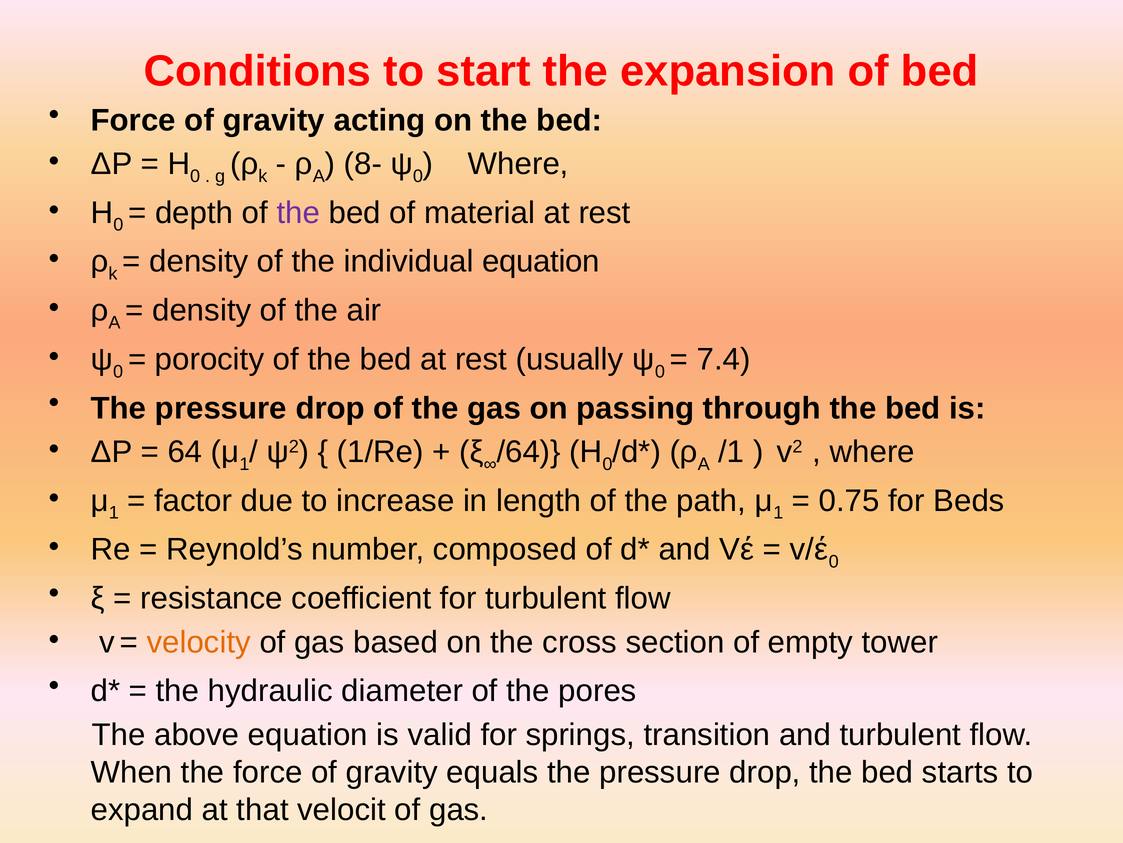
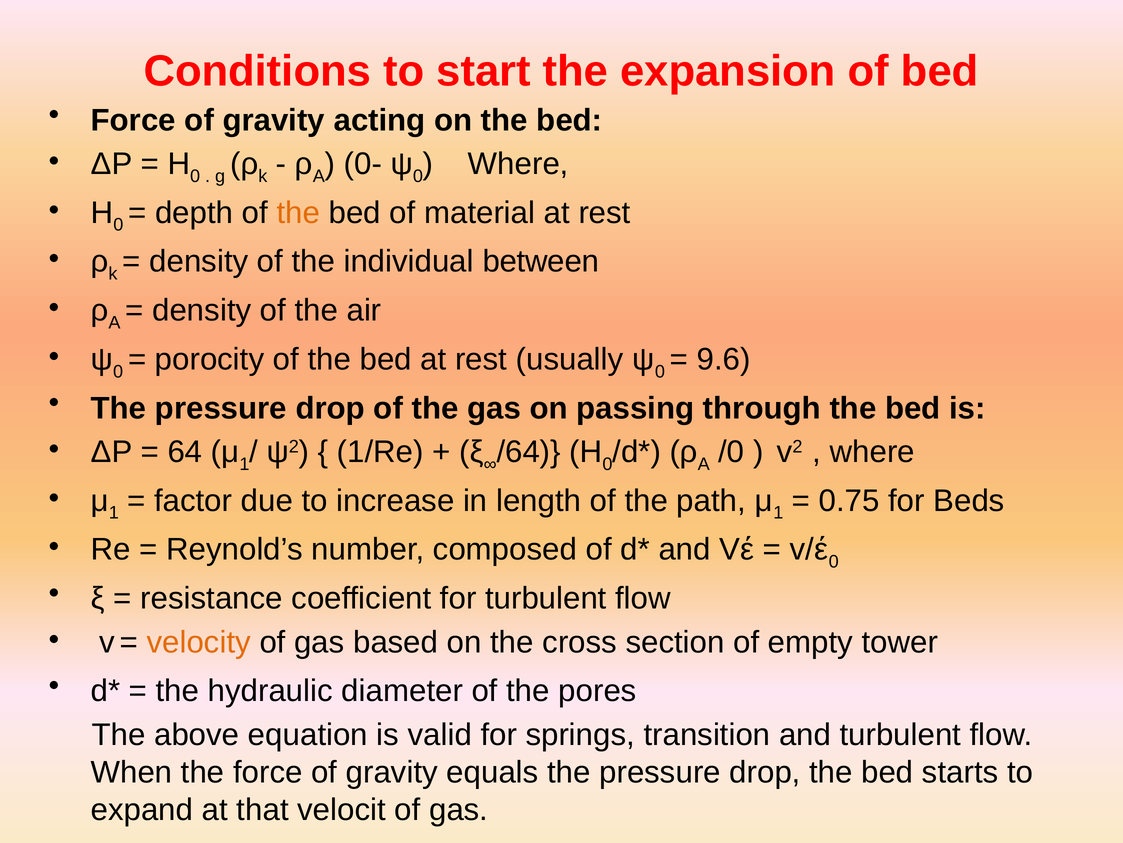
8-: 8- -> 0- (363, 164)
the colour: purple -> orange (298, 213)
individual equation: equation -> between (541, 261)
7.4: 7.4 -> 9.6 (724, 359)
/1: /1 -> /0 (731, 452)
